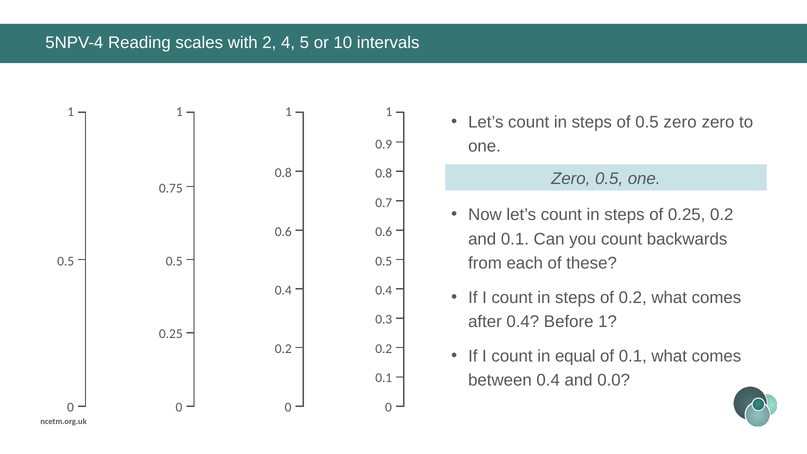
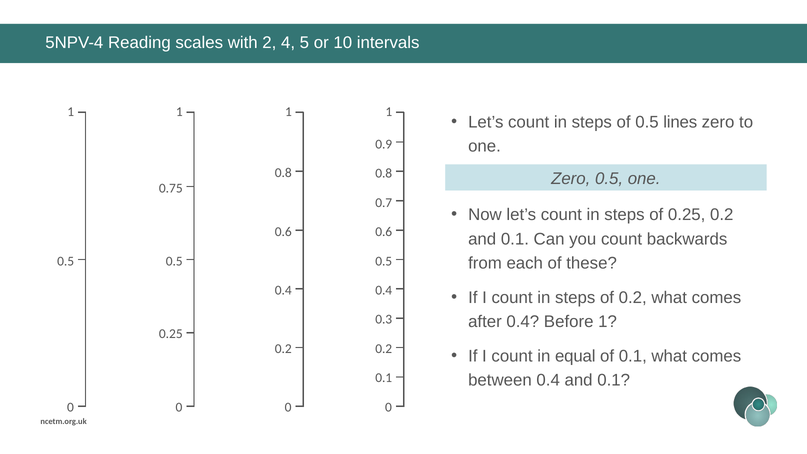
0.5 zero: zero -> lines (680, 122)
0.4 and 0.0: 0.0 -> 0.1 (614, 380)
